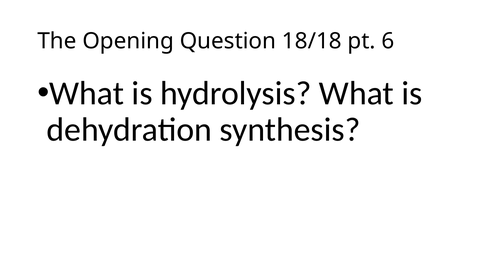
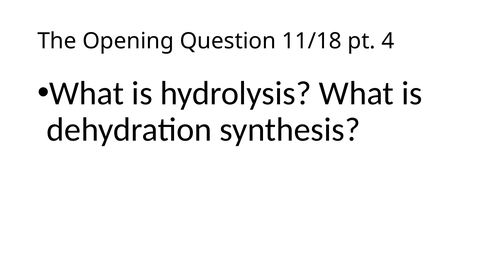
18/18: 18/18 -> 11/18 (312, 41)
6: 6 -> 4 (388, 41)
